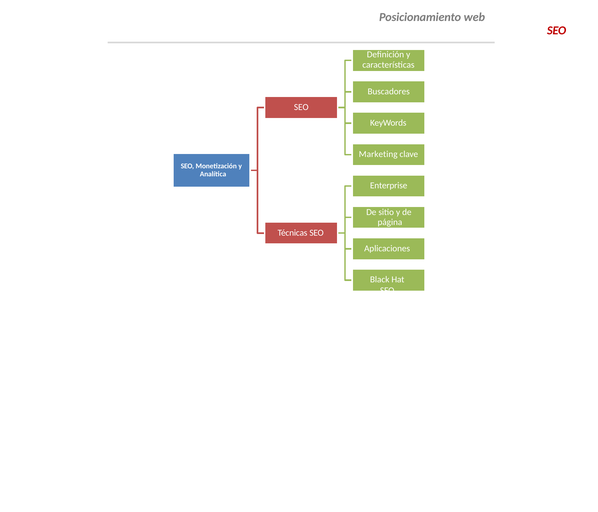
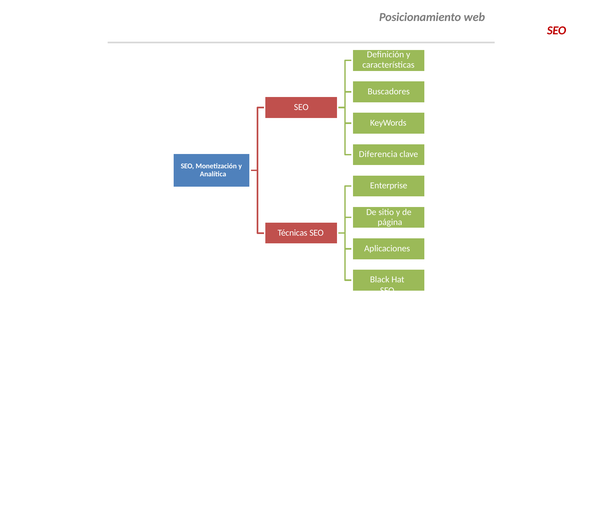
Marketing: Marketing -> Diferencia (378, 154)
